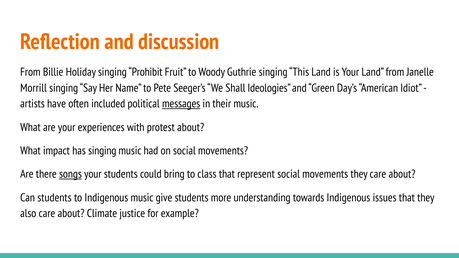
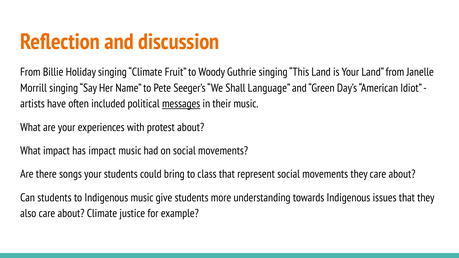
singing Prohibit: Prohibit -> Climate (145, 72)
Ideologies: Ideologies -> Language (269, 88)
has singing: singing -> impact (102, 151)
songs underline: present -> none (70, 174)
